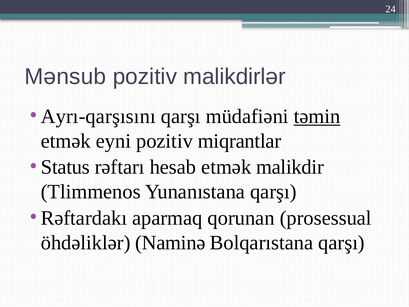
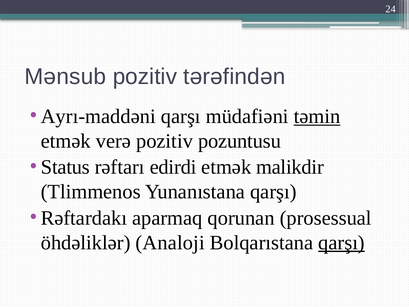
malikdirlər: malikdirlər -> tərəfindən (234, 77)
Ayrı-qarşısını: Ayrı-qarşısını -> Ayrı-maddəni (98, 116)
eyni: eyni -> verə (113, 141)
miqrantlar: miqrantlar -> pozuntusu (240, 141)
hesab: hesab -> edirdi (173, 167)
Naminə: Naminə -> Analoji (170, 242)
qarşı underline: none -> present (342, 242)
